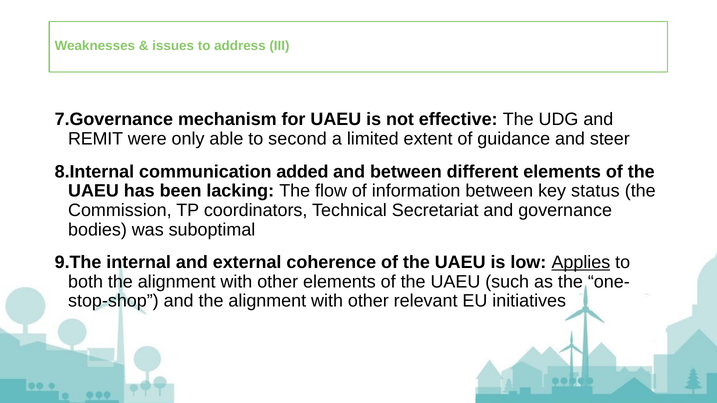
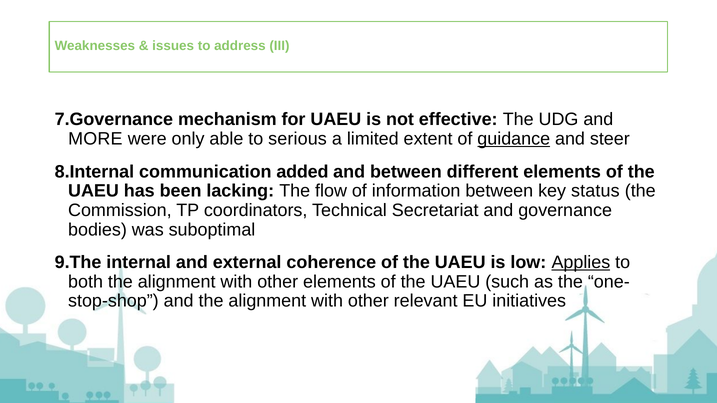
REMIT: REMIT -> MORE (95, 139)
second: second -> serious (298, 139)
guidance underline: none -> present (514, 139)
